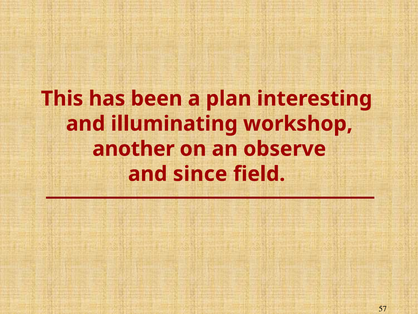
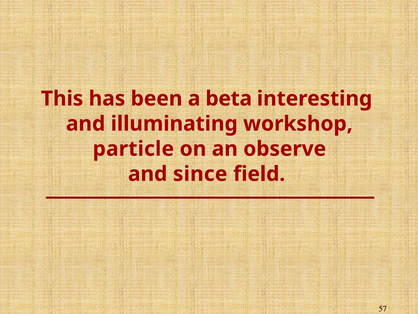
plan: plan -> beta (229, 98)
another: another -> particle (133, 149)
